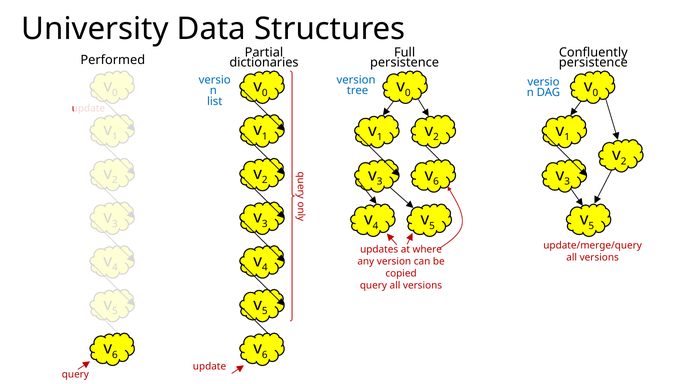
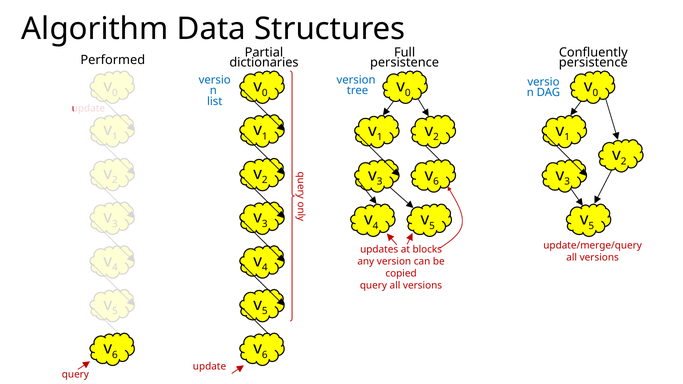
University: University -> Algorithm (95, 29)
where: where -> blocks (427, 250)
